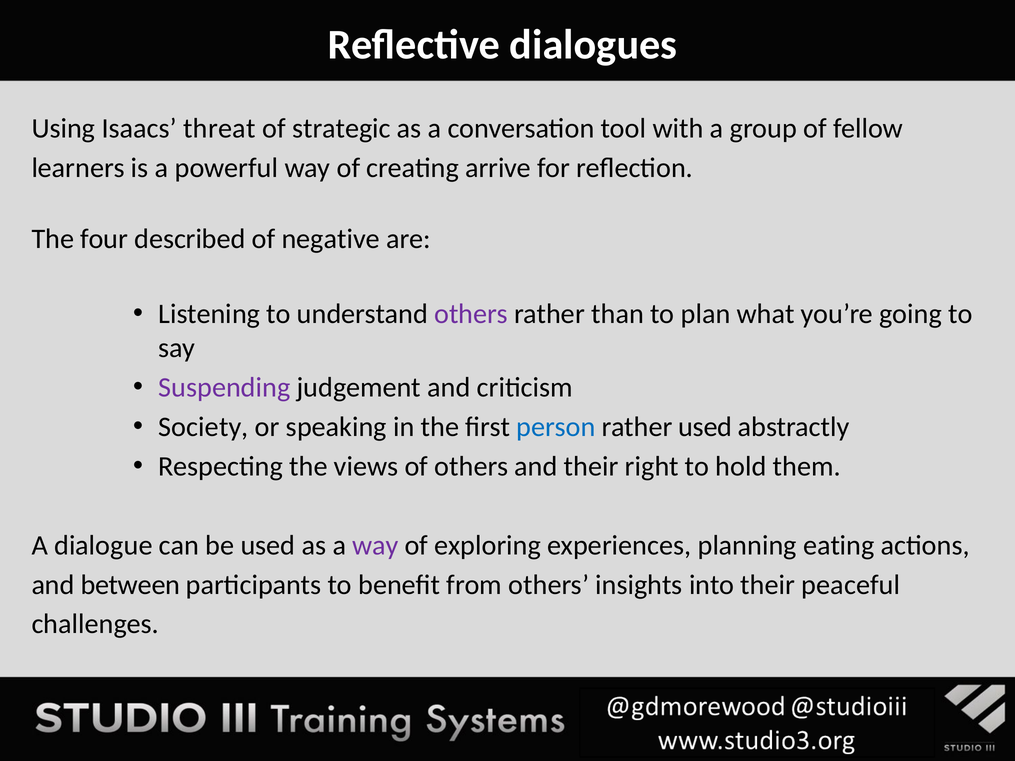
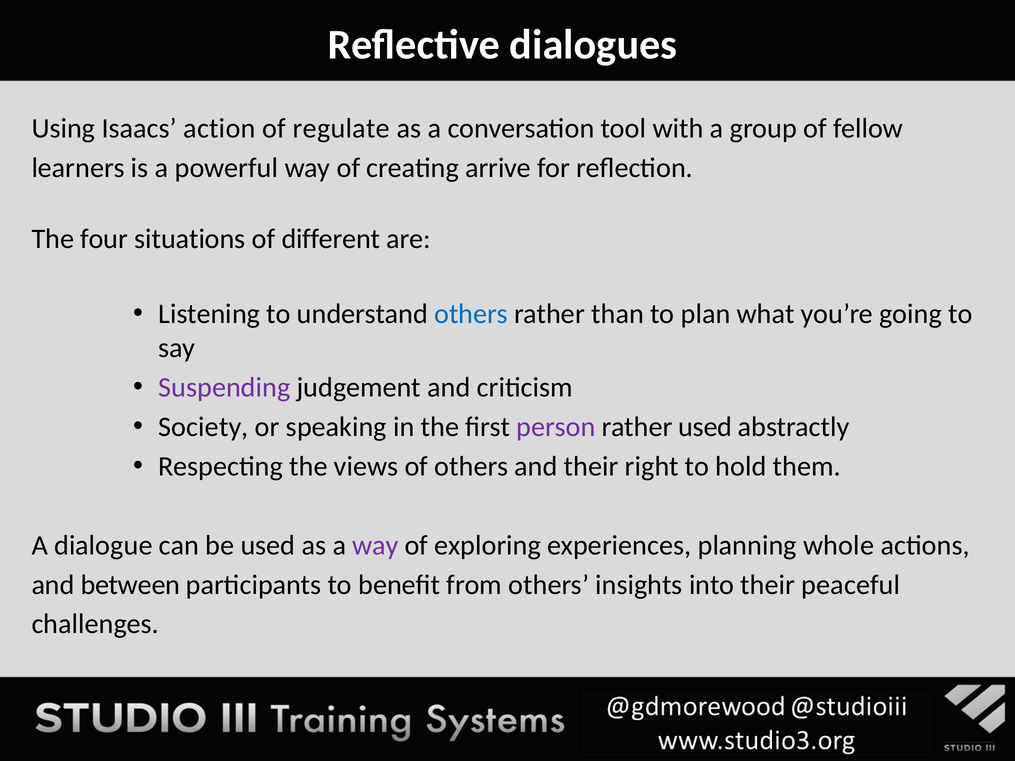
threat: threat -> action (219, 129)
strategic: strategic -> regulate (341, 129)
described: described -> situations (190, 239)
negative: negative -> different (331, 239)
others colour: purple -> blue (471, 314)
person colour: blue -> purple (556, 427)
eating: eating -> whole (839, 545)
